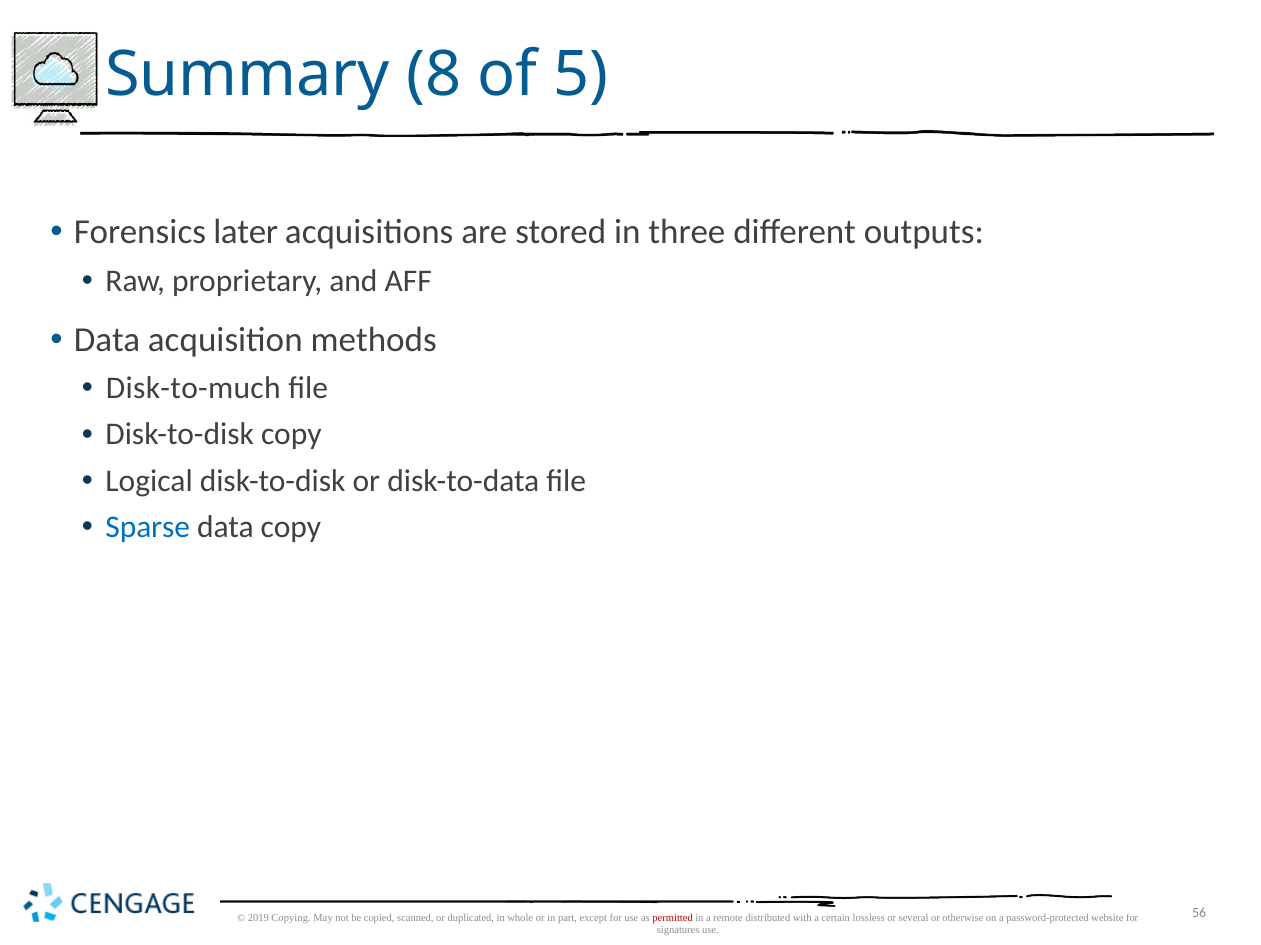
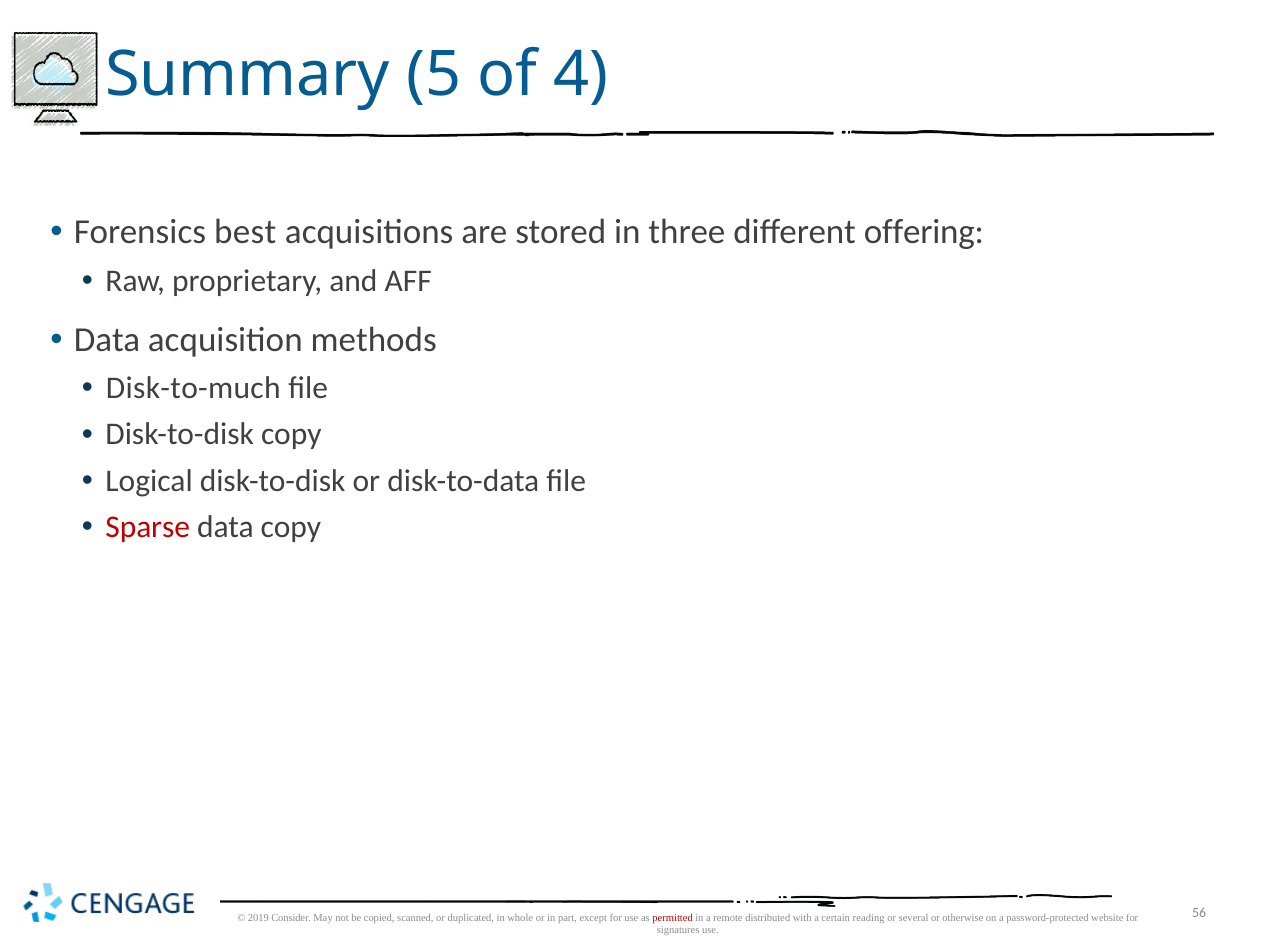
8: 8 -> 5 (434, 75)
5: 5 -> 4 (581, 75)
later: later -> best (245, 233)
outputs: outputs -> offering (924, 233)
Sparse colour: blue -> red (148, 528)
Copying: Copying -> Consider (291, 918)
lossless: lossless -> reading (869, 918)
